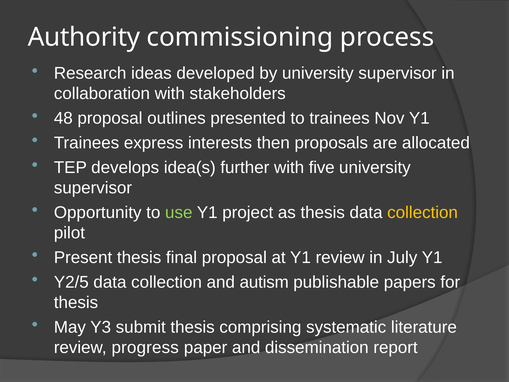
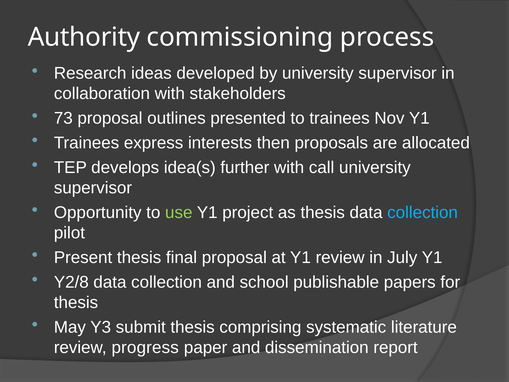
48: 48 -> 73 (63, 118)
five: five -> call (322, 167)
collection colour: yellow -> light blue (423, 212)
Y2/5: Y2/5 -> Y2/8 (71, 282)
autism: autism -> school (264, 282)
